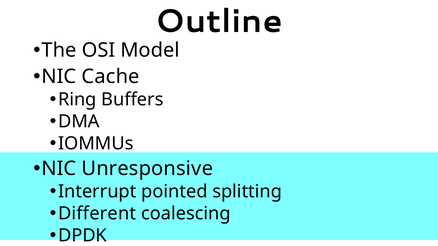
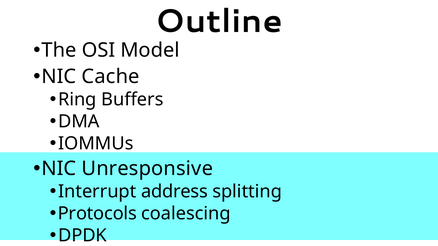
pointed: pointed -> address (174, 192)
Different: Different -> Protocols (97, 214)
